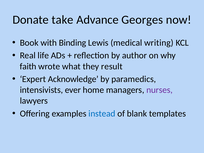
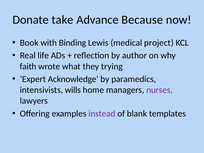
Georges: Georges -> Because (142, 20)
writing: writing -> project (159, 43)
result: result -> trying (112, 66)
ever: ever -> wills (73, 90)
instead colour: blue -> purple (102, 114)
